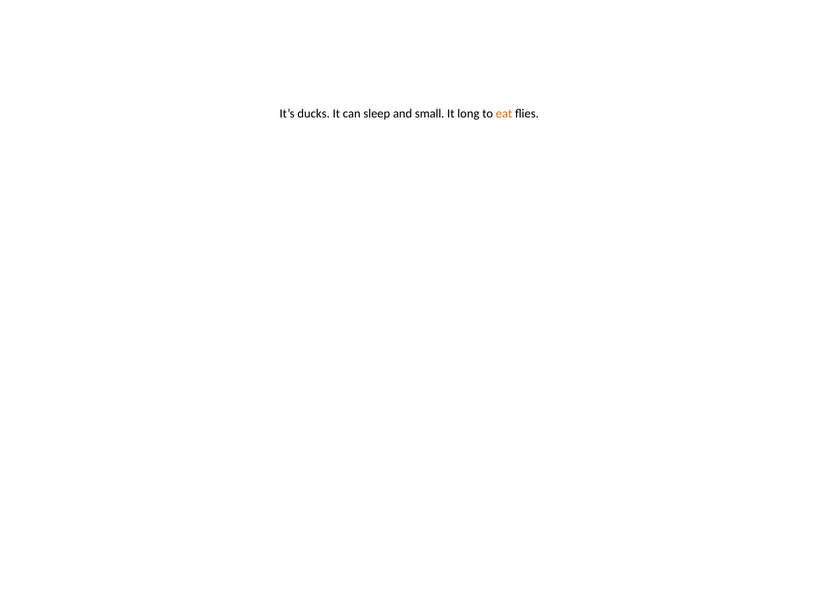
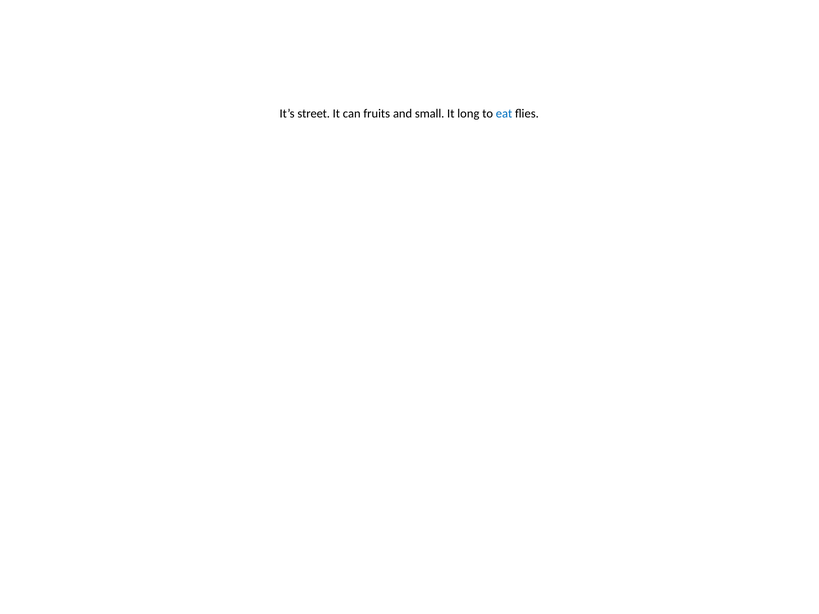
ducks: ducks -> street (314, 114)
sleep: sleep -> fruits (377, 114)
eat colour: orange -> blue (504, 114)
